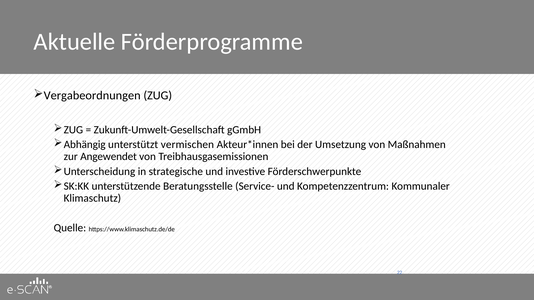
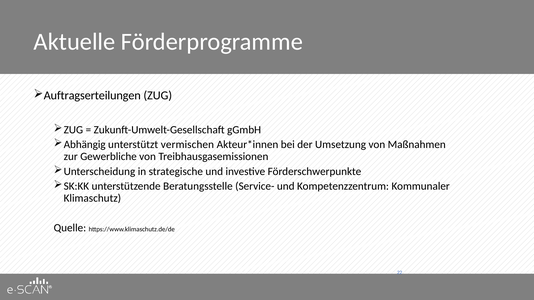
Vergabeordnungen: Vergabeordnungen -> Auftragserteilungen (92, 96)
Angewendet: Angewendet -> Gewerbliche (109, 157)
